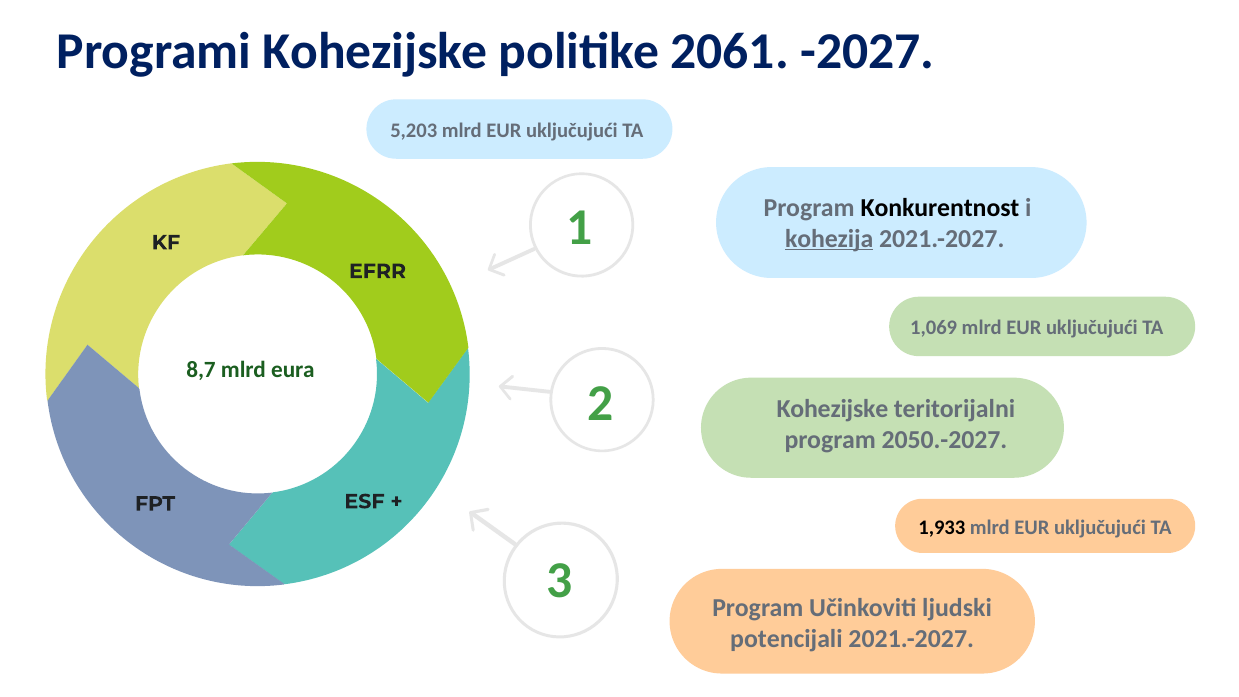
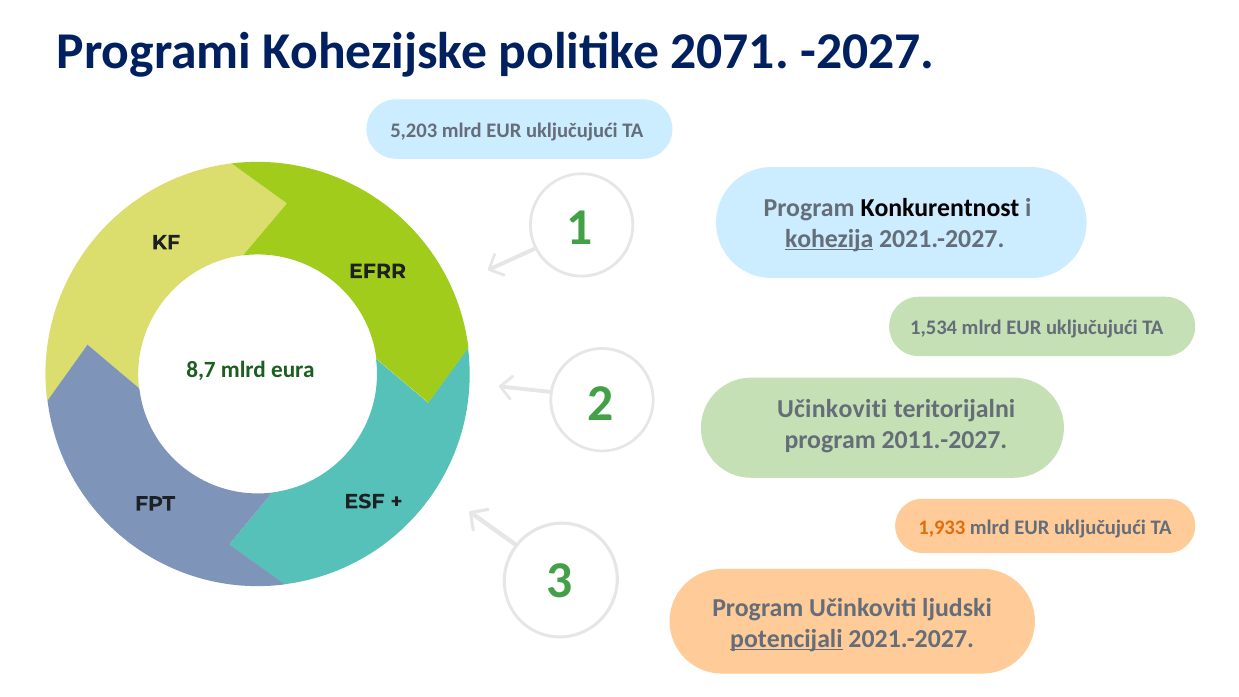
2061: 2061 -> 2071 (730, 52)
1,069: 1,069 -> 1,534 (934, 328)
Kohezijske: Kohezijske -> Učinkoviti (832, 409)
2050.-2027: 2050.-2027 -> 2011.-2027 (944, 440)
1,933 colour: black -> orange (942, 527)
potencijali underline: none -> present (786, 638)
